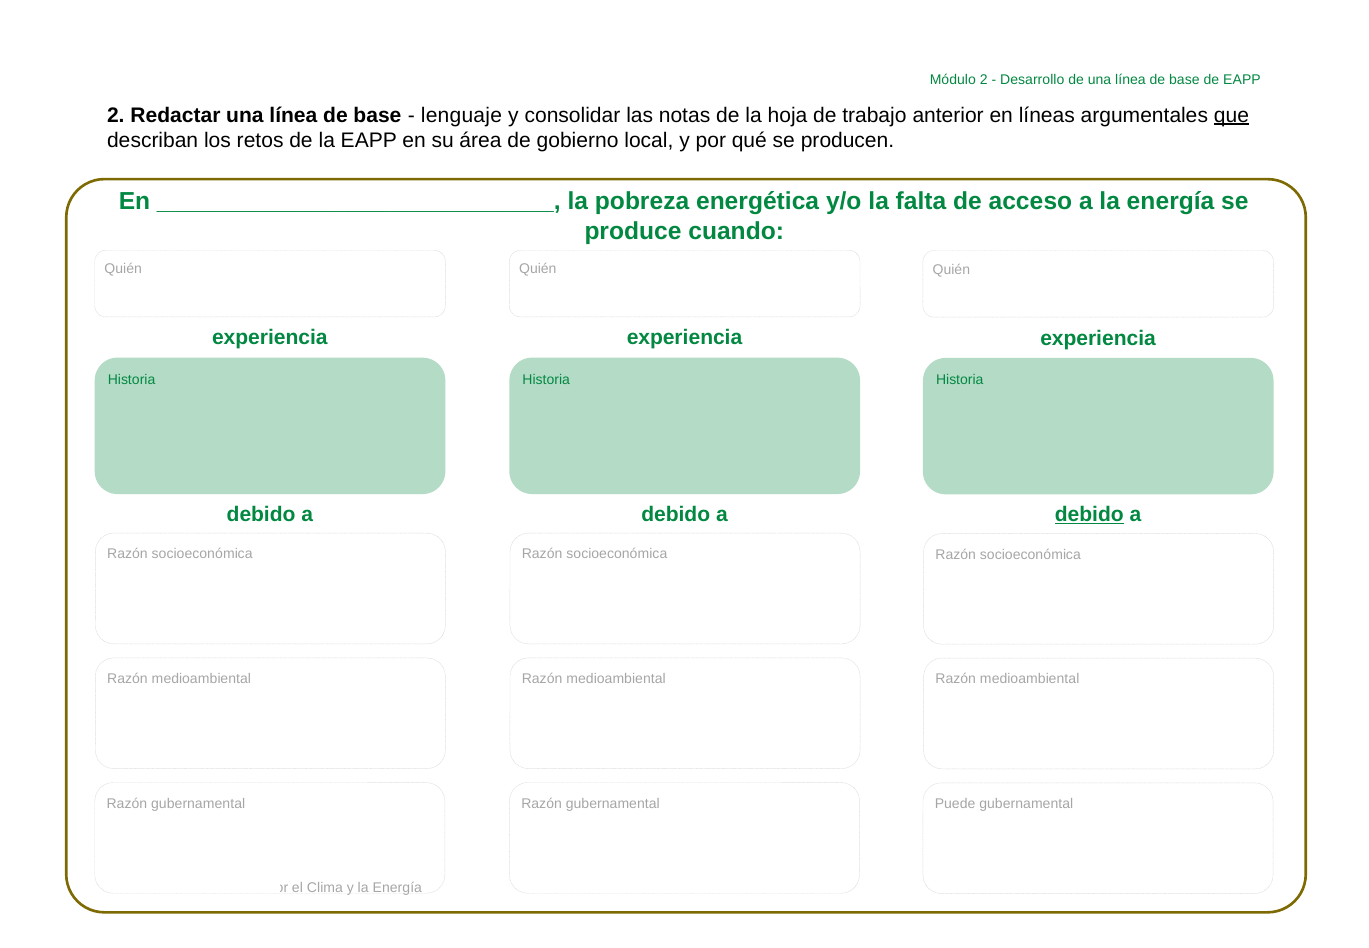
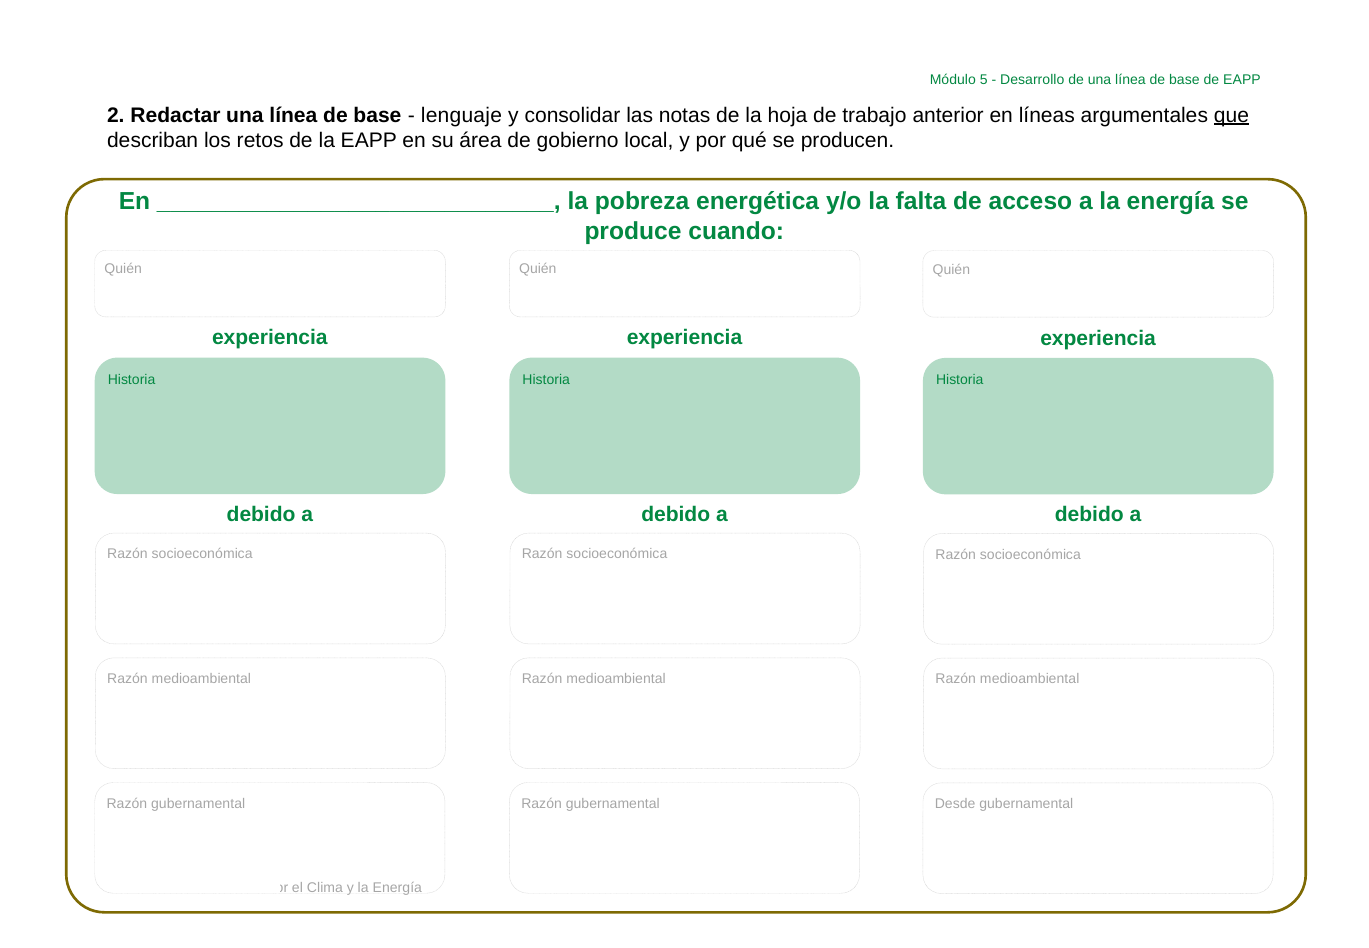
Módulo 2: 2 -> 5 (984, 79)
debido underline: present -> none (1089, 514)
Puede: Puede -> Desde (955, 804)
